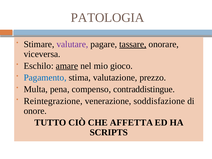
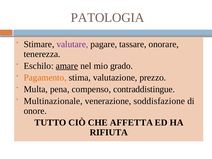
tassare underline: present -> none (133, 44)
viceversa: viceversa -> tenerezza (42, 54)
gioco: gioco -> grado (121, 66)
Pagamento colour: blue -> orange (45, 78)
Reintegrazione: Reintegrazione -> Multinazionale (53, 101)
SCRIPTS: SCRIPTS -> RIFIUTA (109, 132)
